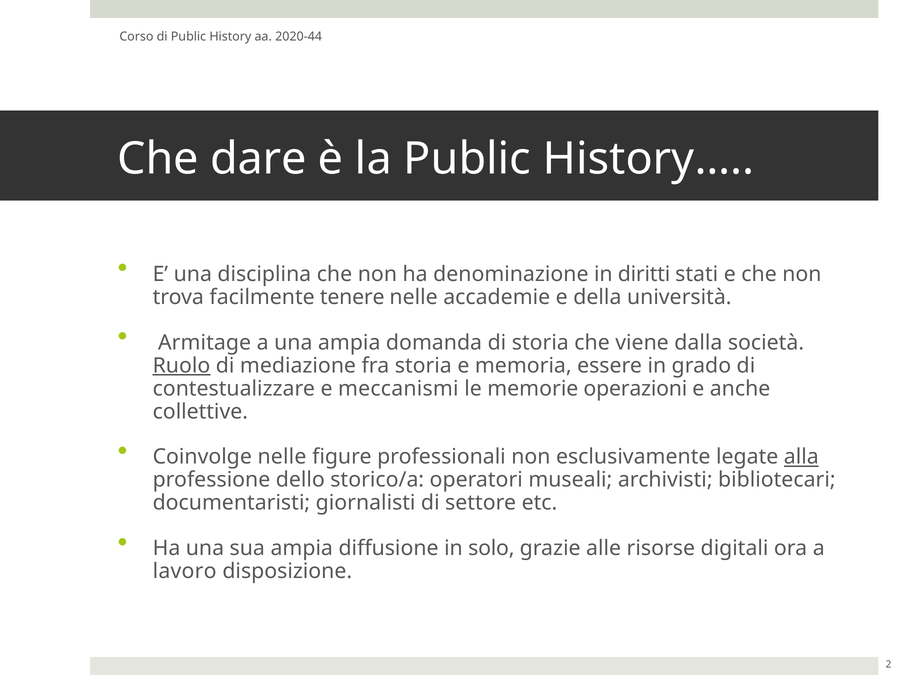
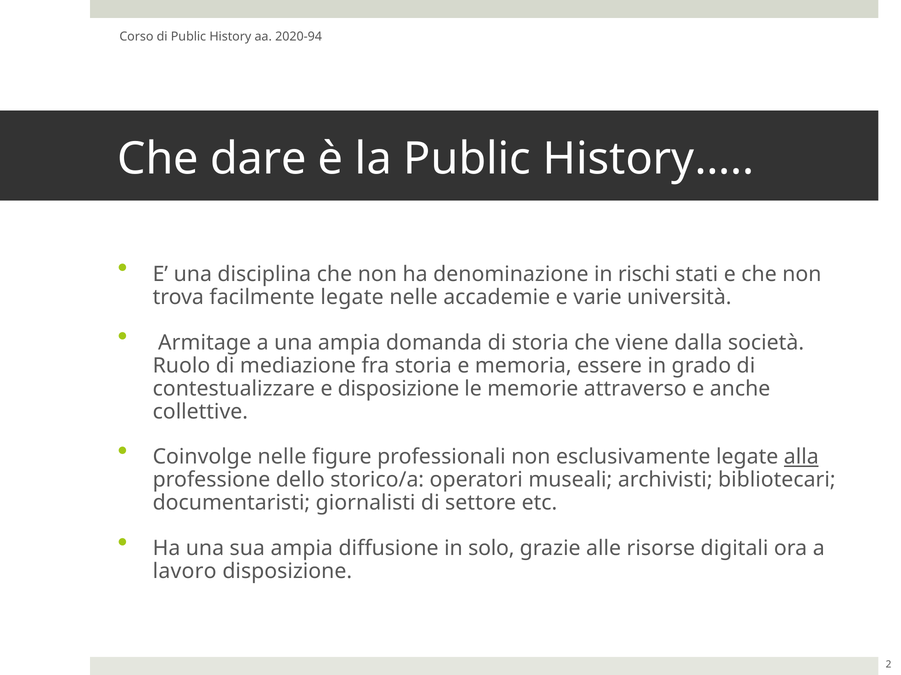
2020-44: 2020-44 -> 2020-94 (299, 36)
diritti: diritti -> rischi (644, 275)
facilmente tenere: tenere -> legate (352, 298)
della: della -> varie (597, 298)
Ruolo underline: present -> none (181, 366)
e meccanismi: meccanismi -> disposizione (399, 389)
operazioni: operazioni -> attraverso (635, 389)
